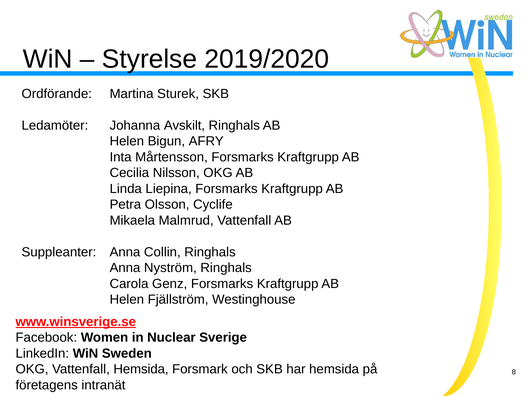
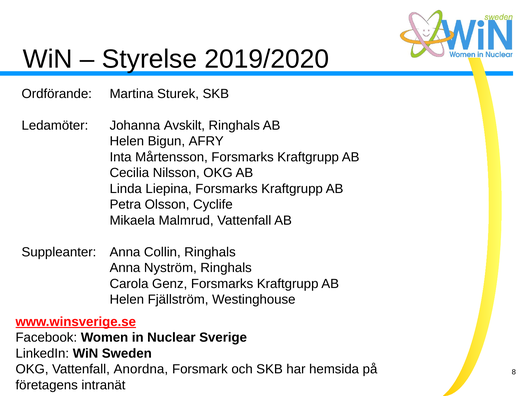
Vattenfall Hemsida: Hemsida -> Anordna (141, 369)
